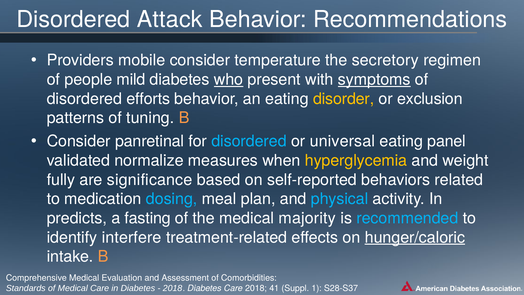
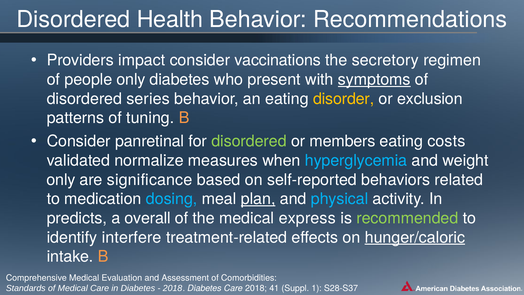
Attack: Attack -> Health (170, 20)
mobile: mobile -> impact (142, 60)
temperature: temperature -> vaccinations (278, 60)
people mild: mild -> only (131, 79)
who underline: present -> none (229, 79)
efforts: efforts -> series (148, 99)
disordered colour: light blue -> light green (249, 141)
universal: universal -> members (342, 141)
panel: panel -> costs (446, 141)
hyperglycemia colour: yellow -> light blue (356, 160)
fully: fully -> only (61, 180)
plan underline: none -> present (258, 199)
fasting: fasting -> overall (148, 218)
majority: majority -> express (307, 218)
recommended colour: light blue -> light green (407, 218)
